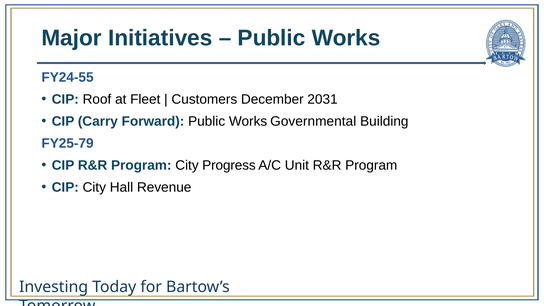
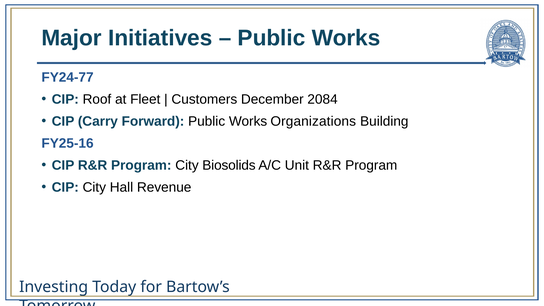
FY24-55: FY24-55 -> FY24-77 (68, 77)
2031: 2031 -> 2084 (323, 99)
Governmental: Governmental -> Organizations (313, 121)
FY25-79: FY25-79 -> FY25-16 (68, 143)
Progress: Progress -> Biosolids (229, 165)
